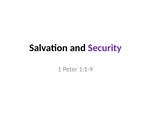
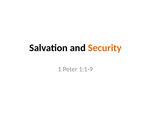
Security colour: purple -> orange (105, 48)
